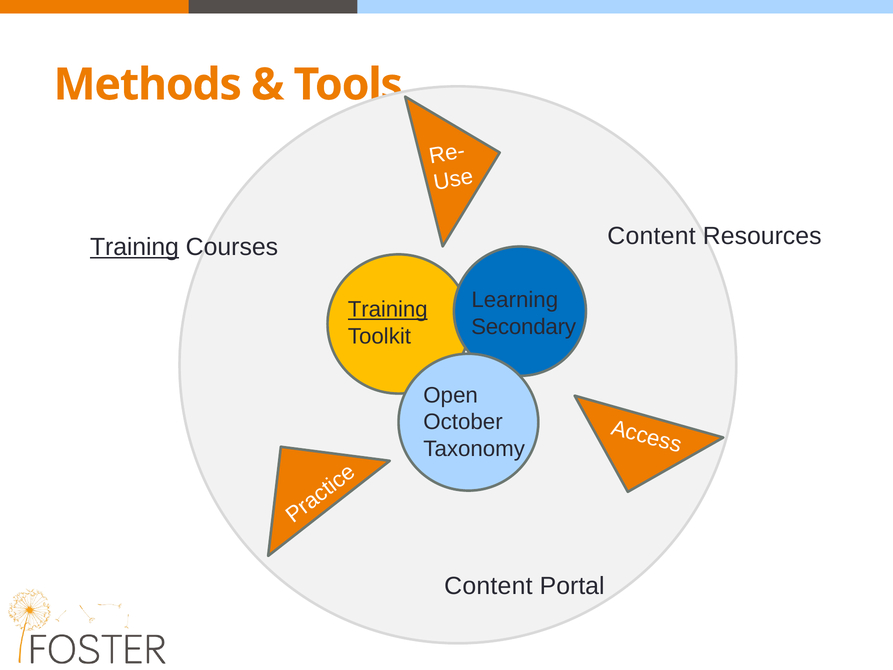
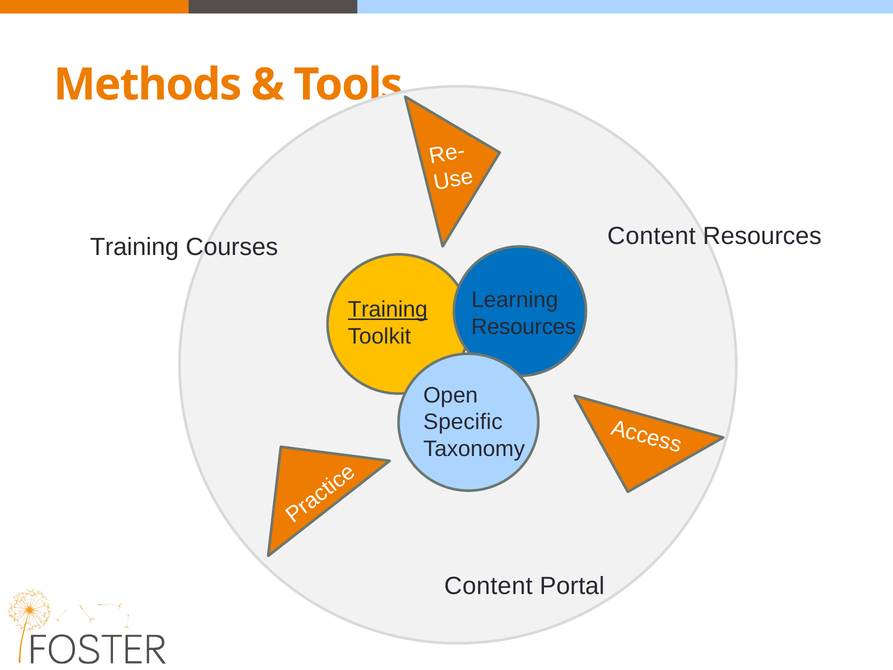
Training underline: present -> none (134, 247)
Secondary: Secondary -> Resources (524, 327)
October: October -> Specific (463, 422)
